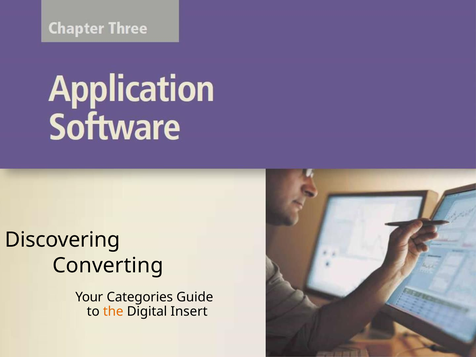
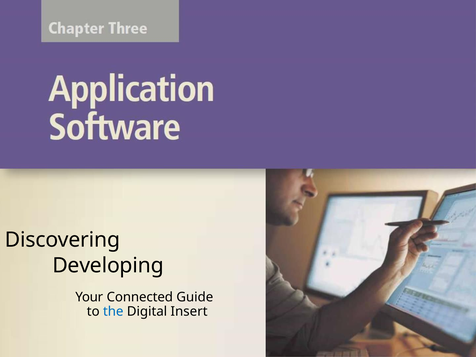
Converting: Converting -> Developing (108, 265)
Categories: Categories -> Connected (140, 297)
the colour: orange -> blue (113, 311)
